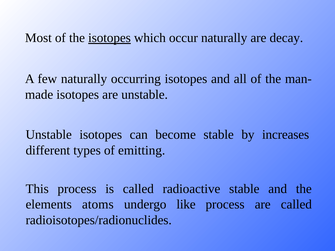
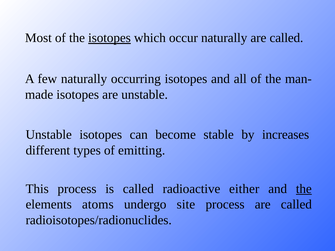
naturally are decay: decay -> called (286, 38)
radioactive stable: stable -> either (244, 189)
the underline: none -> present (304, 189)
like: like -> site (186, 205)
